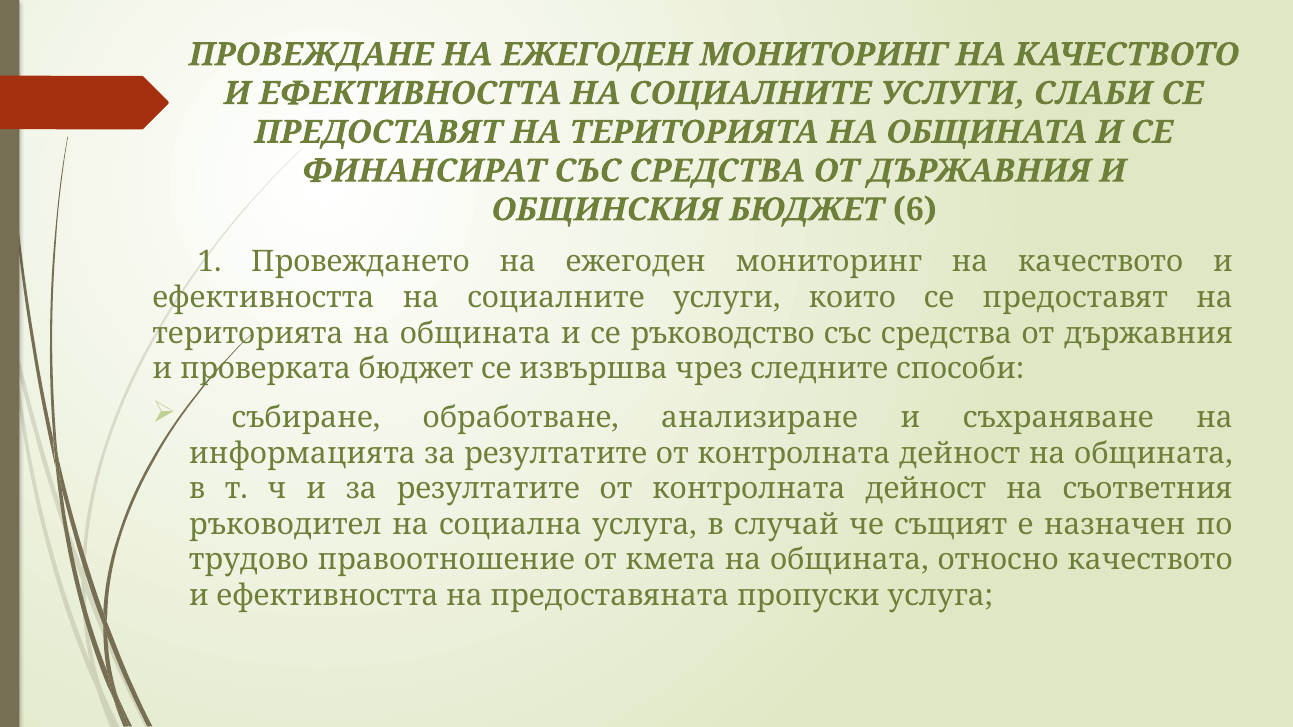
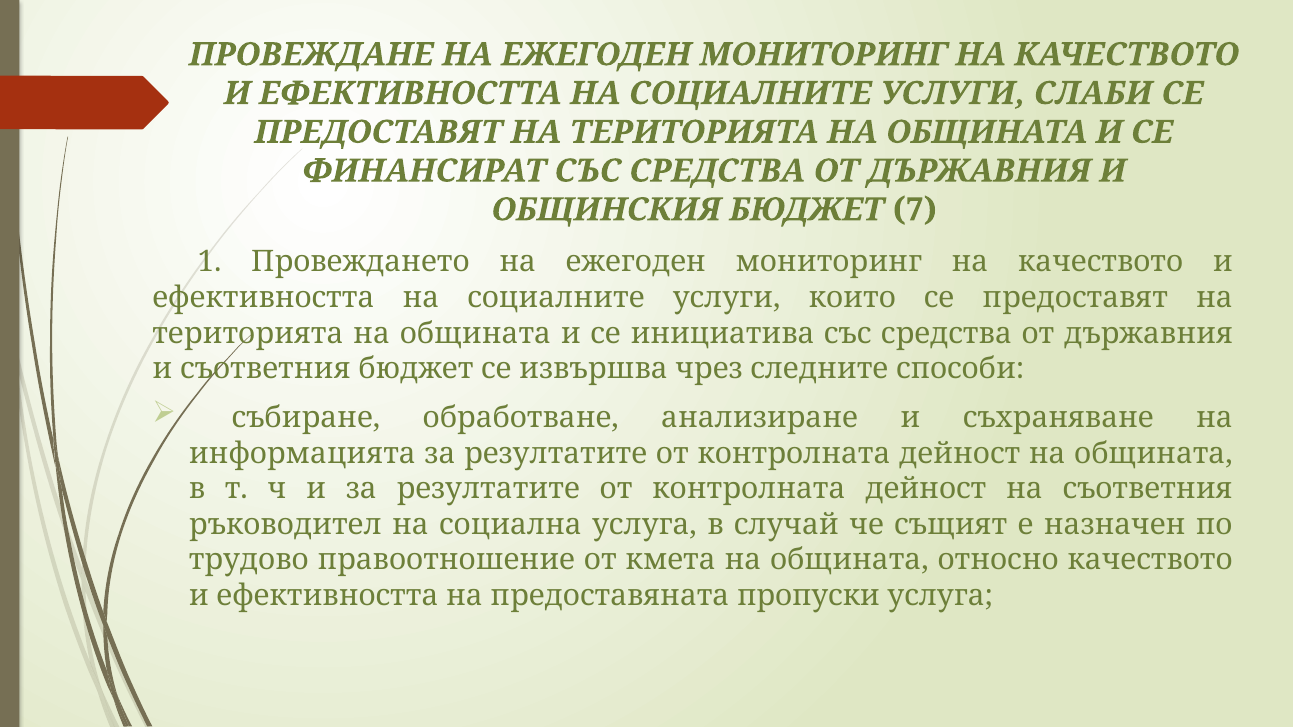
6: 6 -> 7 (915, 210)
ръководство: ръководство -> инициатива (723, 333)
и проверката: проверката -> съответния (265, 369)
